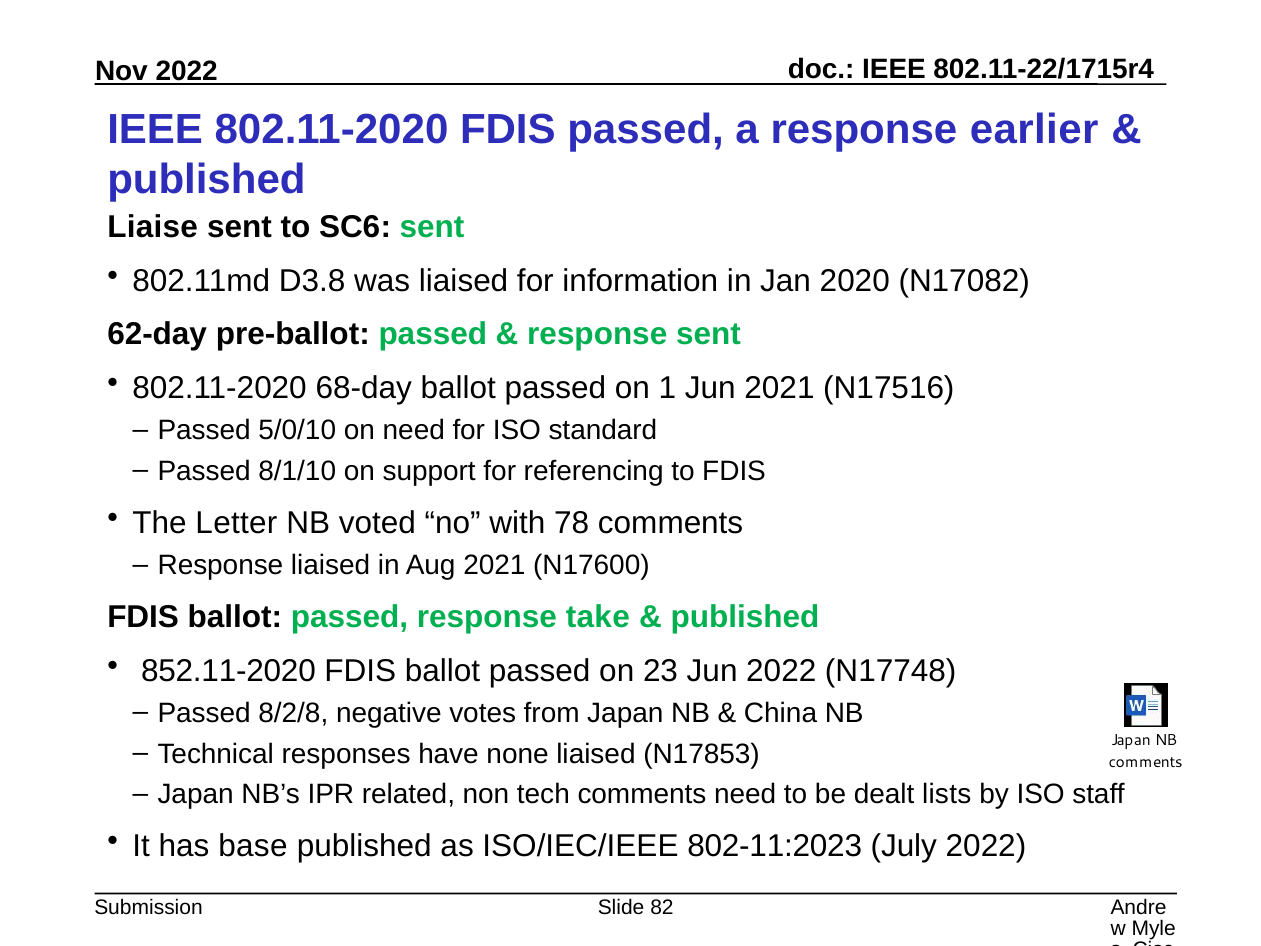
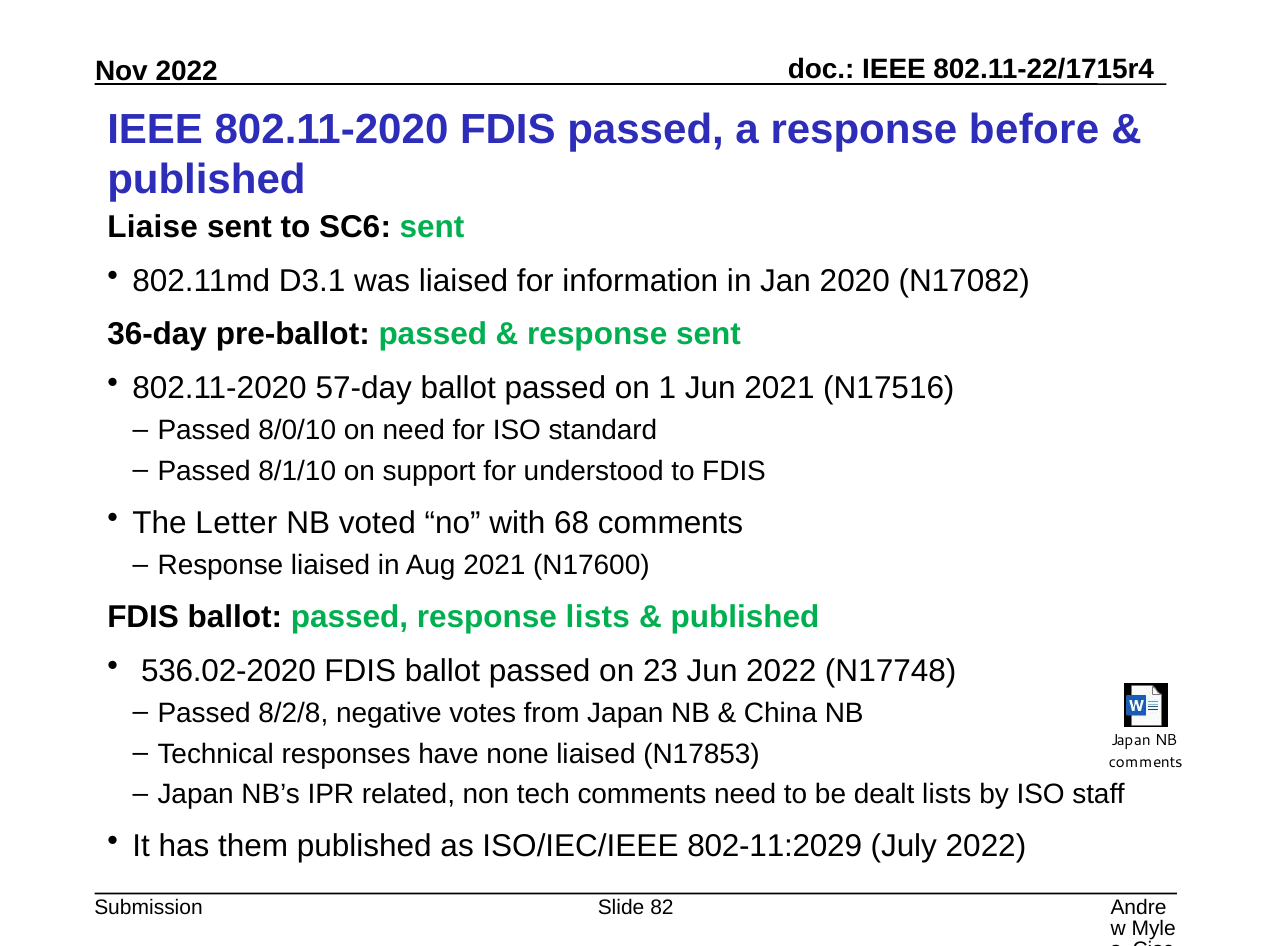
earlier: earlier -> before (1034, 129)
D3.8: D3.8 -> D3.1 (312, 281)
62-day: 62-day -> 36-day (157, 334)
68-day: 68-day -> 57-day (364, 388)
5/0/10: 5/0/10 -> 8/0/10 (297, 430)
referencing: referencing -> understood (594, 471)
78: 78 -> 68 (572, 523)
response take: take -> lists (598, 617)
852.11-2020: 852.11-2020 -> 536.02-2020 (228, 671)
base: base -> them (253, 846)
802-11:2023: 802-11:2023 -> 802-11:2029 (775, 846)
